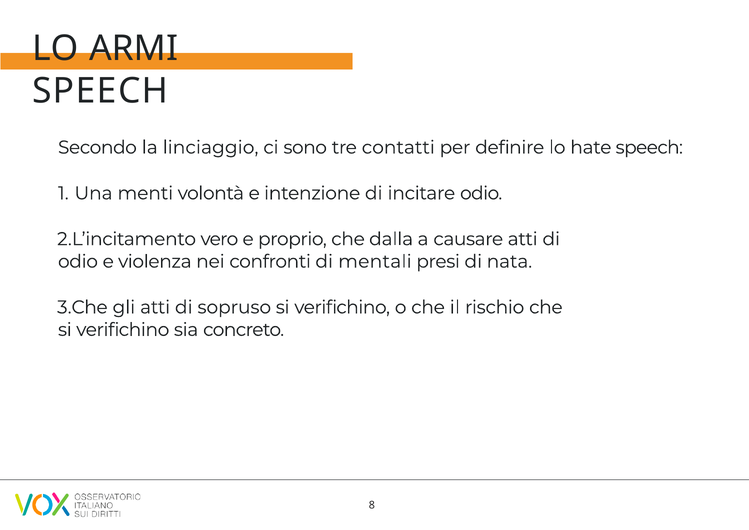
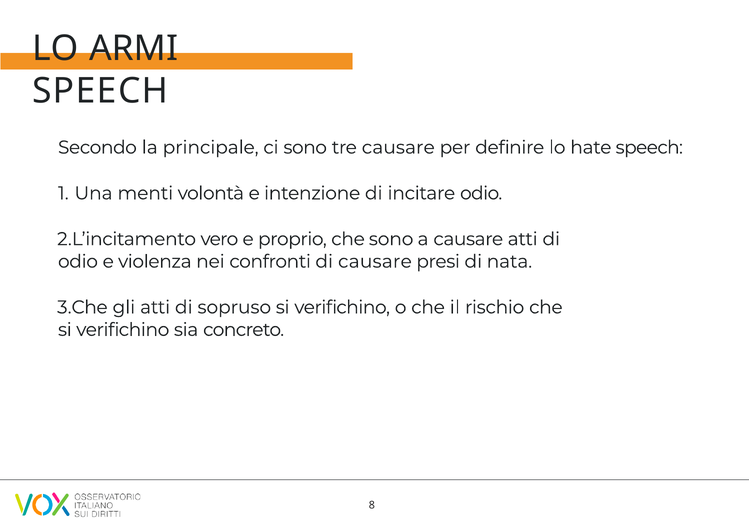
linciaggio: linciaggio -> principale (211, 147)
tre contatti: contatti -> causare (398, 147)
che dalla: dalla -> sono (391, 239)
di mentali: mentali -> causare (375, 261)
